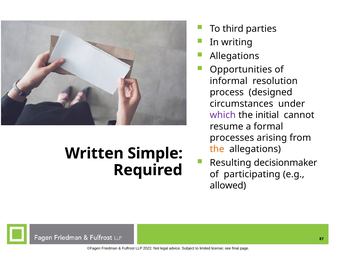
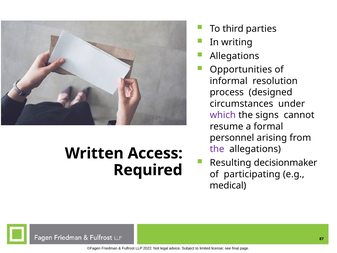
initial: initial -> signs (267, 115)
processes: processes -> personnel (232, 138)
the colour: orange -> purple (217, 149)
Simple: Simple -> Access (155, 153)
allowed: allowed -> medical (228, 185)
